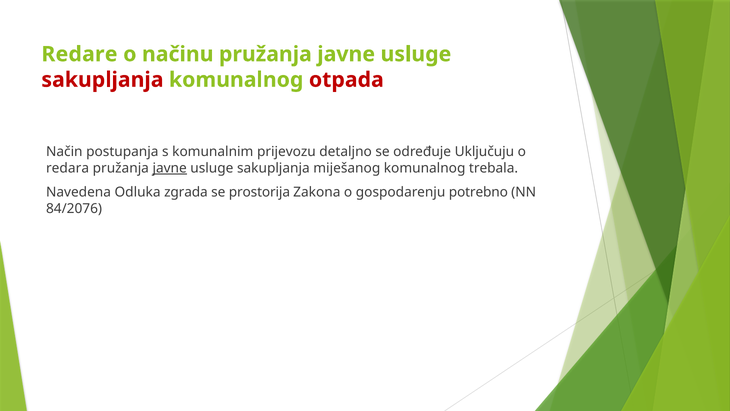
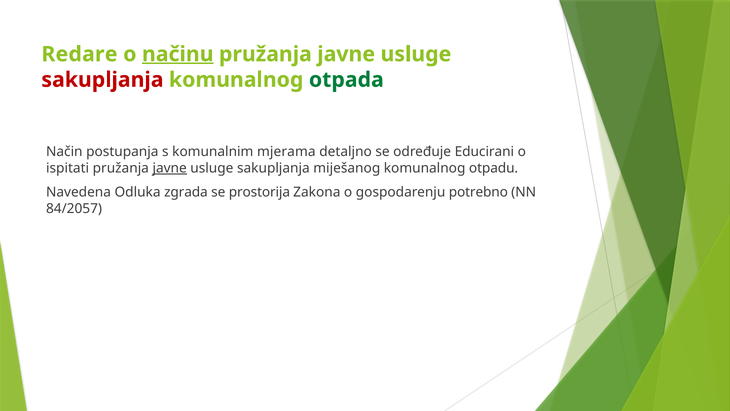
načinu underline: none -> present (178, 54)
otpada colour: red -> green (346, 80)
prijevozu: prijevozu -> mjerama (286, 151)
Uključuju: Uključuju -> Educirani (484, 151)
redara: redara -> ispitati (68, 168)
trebala: trebala -> otpadu (494, 168)
84/2076: 84/2076 -> 84/2057 (74, 208)
